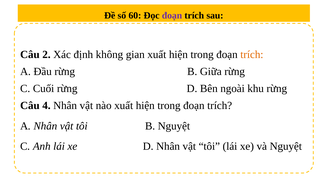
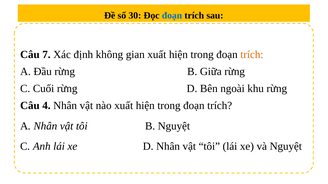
60: 60 -> 30 (135, 16)
đoạn colour: purple -> blue (172, 16)
2: 2 -> 7 (46, 55)
